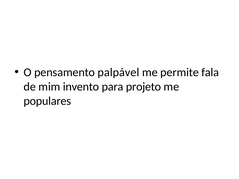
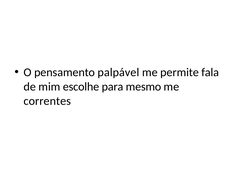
invento: invento -> escolhe (81, 87)
projeto: projeto -> mesmo (144, 87)
populares: populares -> correntes (47, 101)
